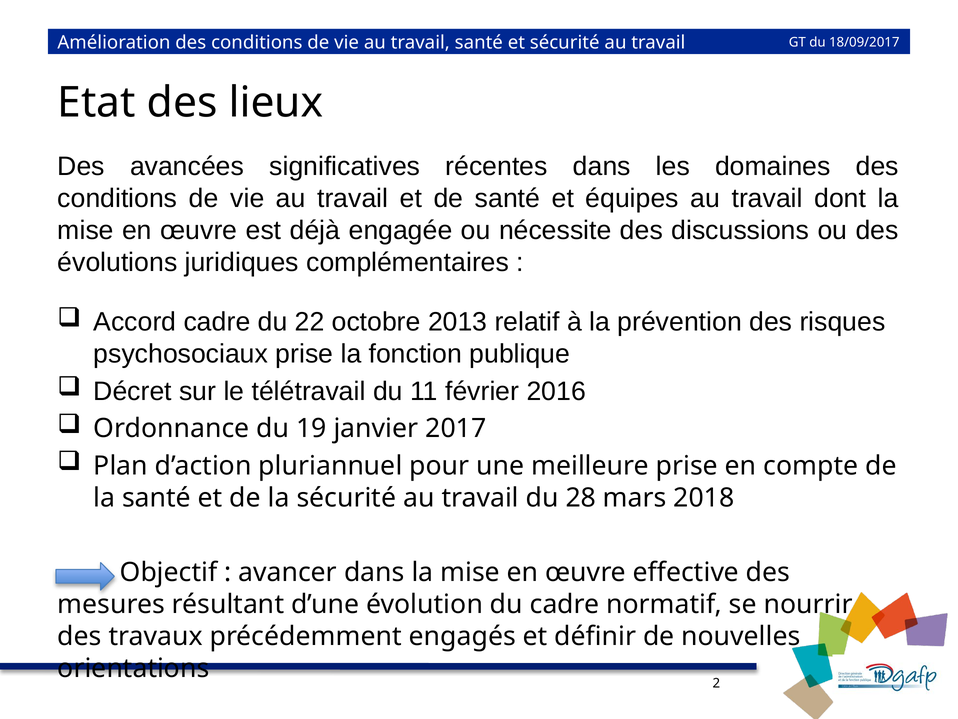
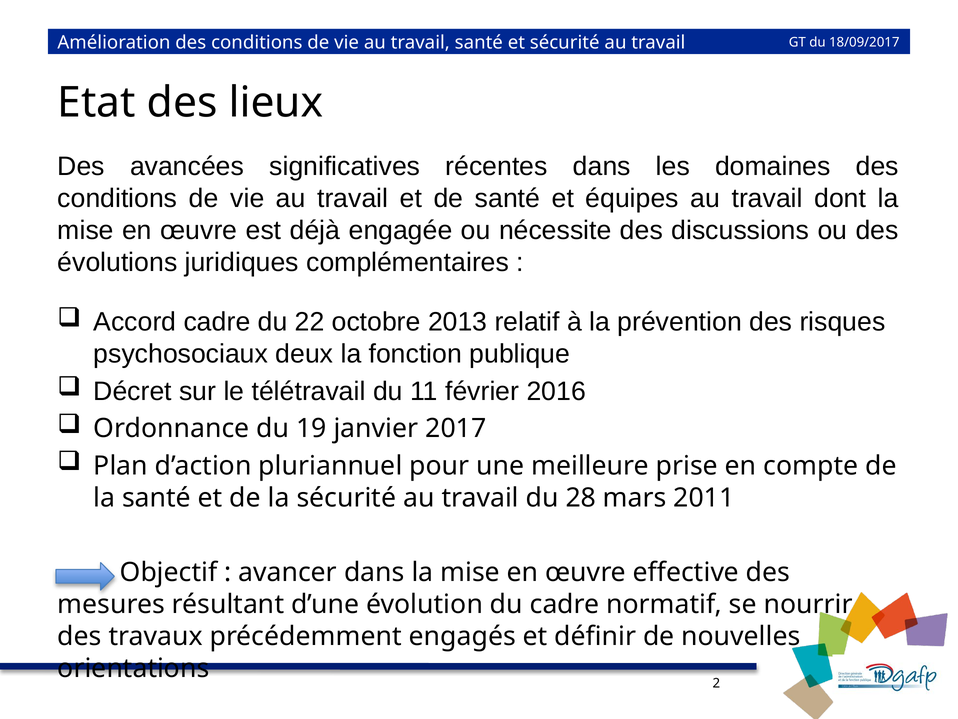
psychosociaux prise: prise -> deux (304, 354)
2018: 2018 -> 2011 (704, 497)
